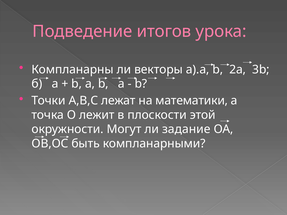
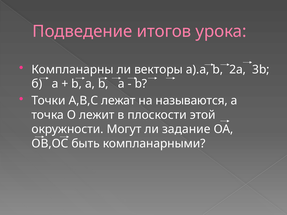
математики: математики -> называются (192, 101)
